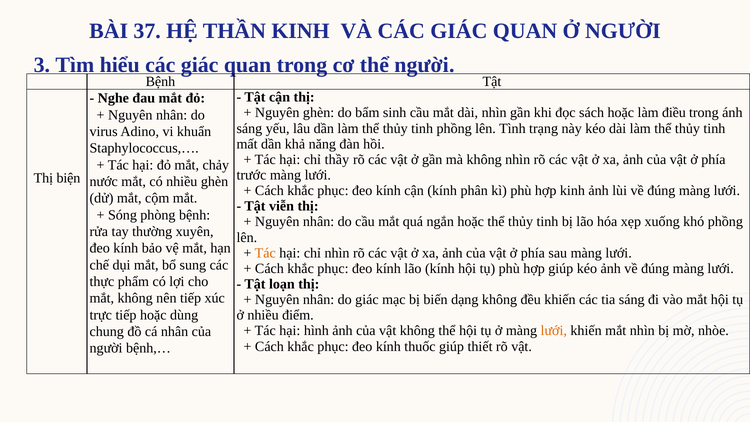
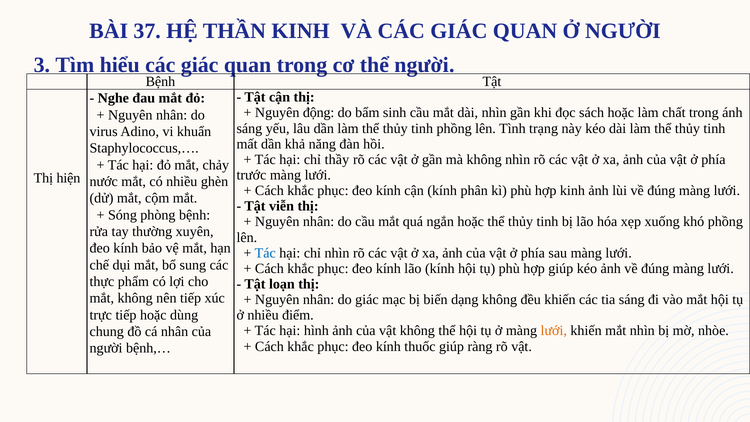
Nguyên ghèn: ghèn -> động (319, 113)
điều: điều -> chất (674, 113)
biện: biện -> hiện (68, 178)
Tác colour: orange -> blue (265, 253)
thiết: thiết -> ràng (480, 346)
